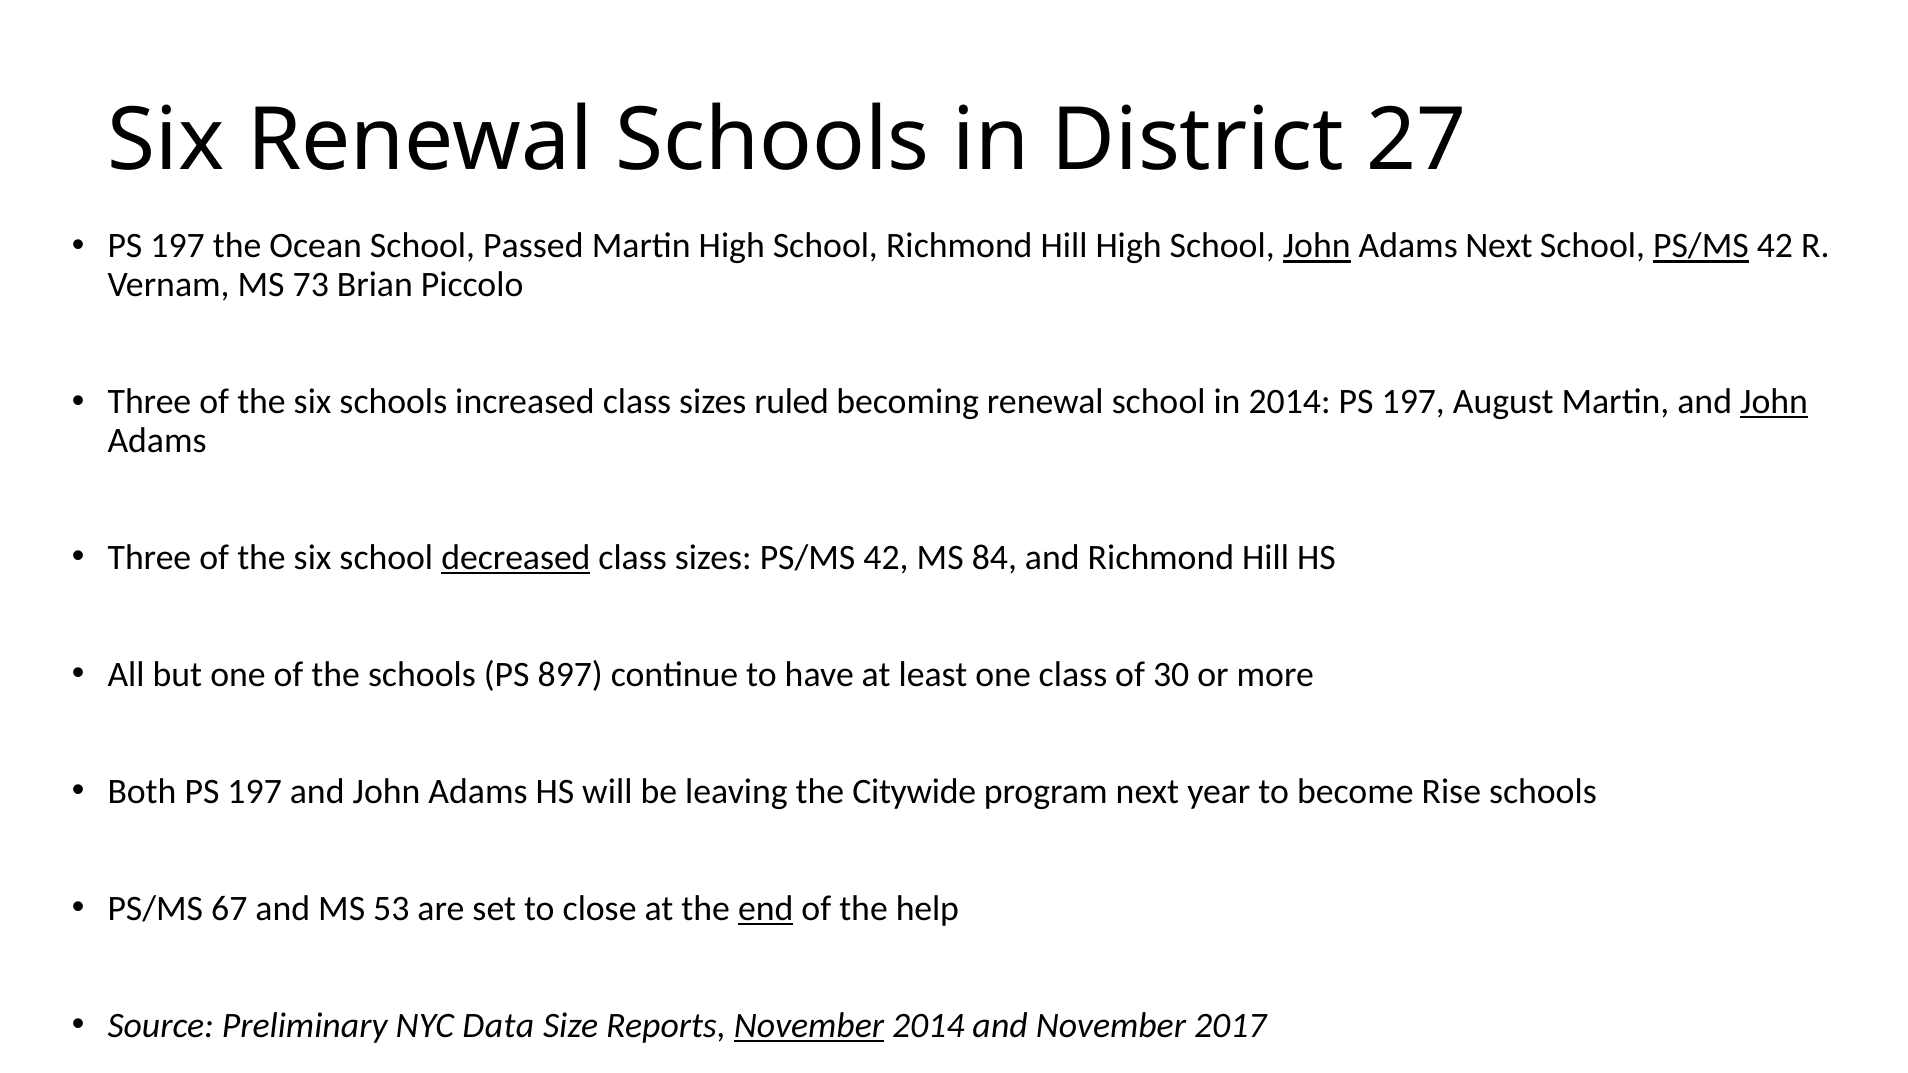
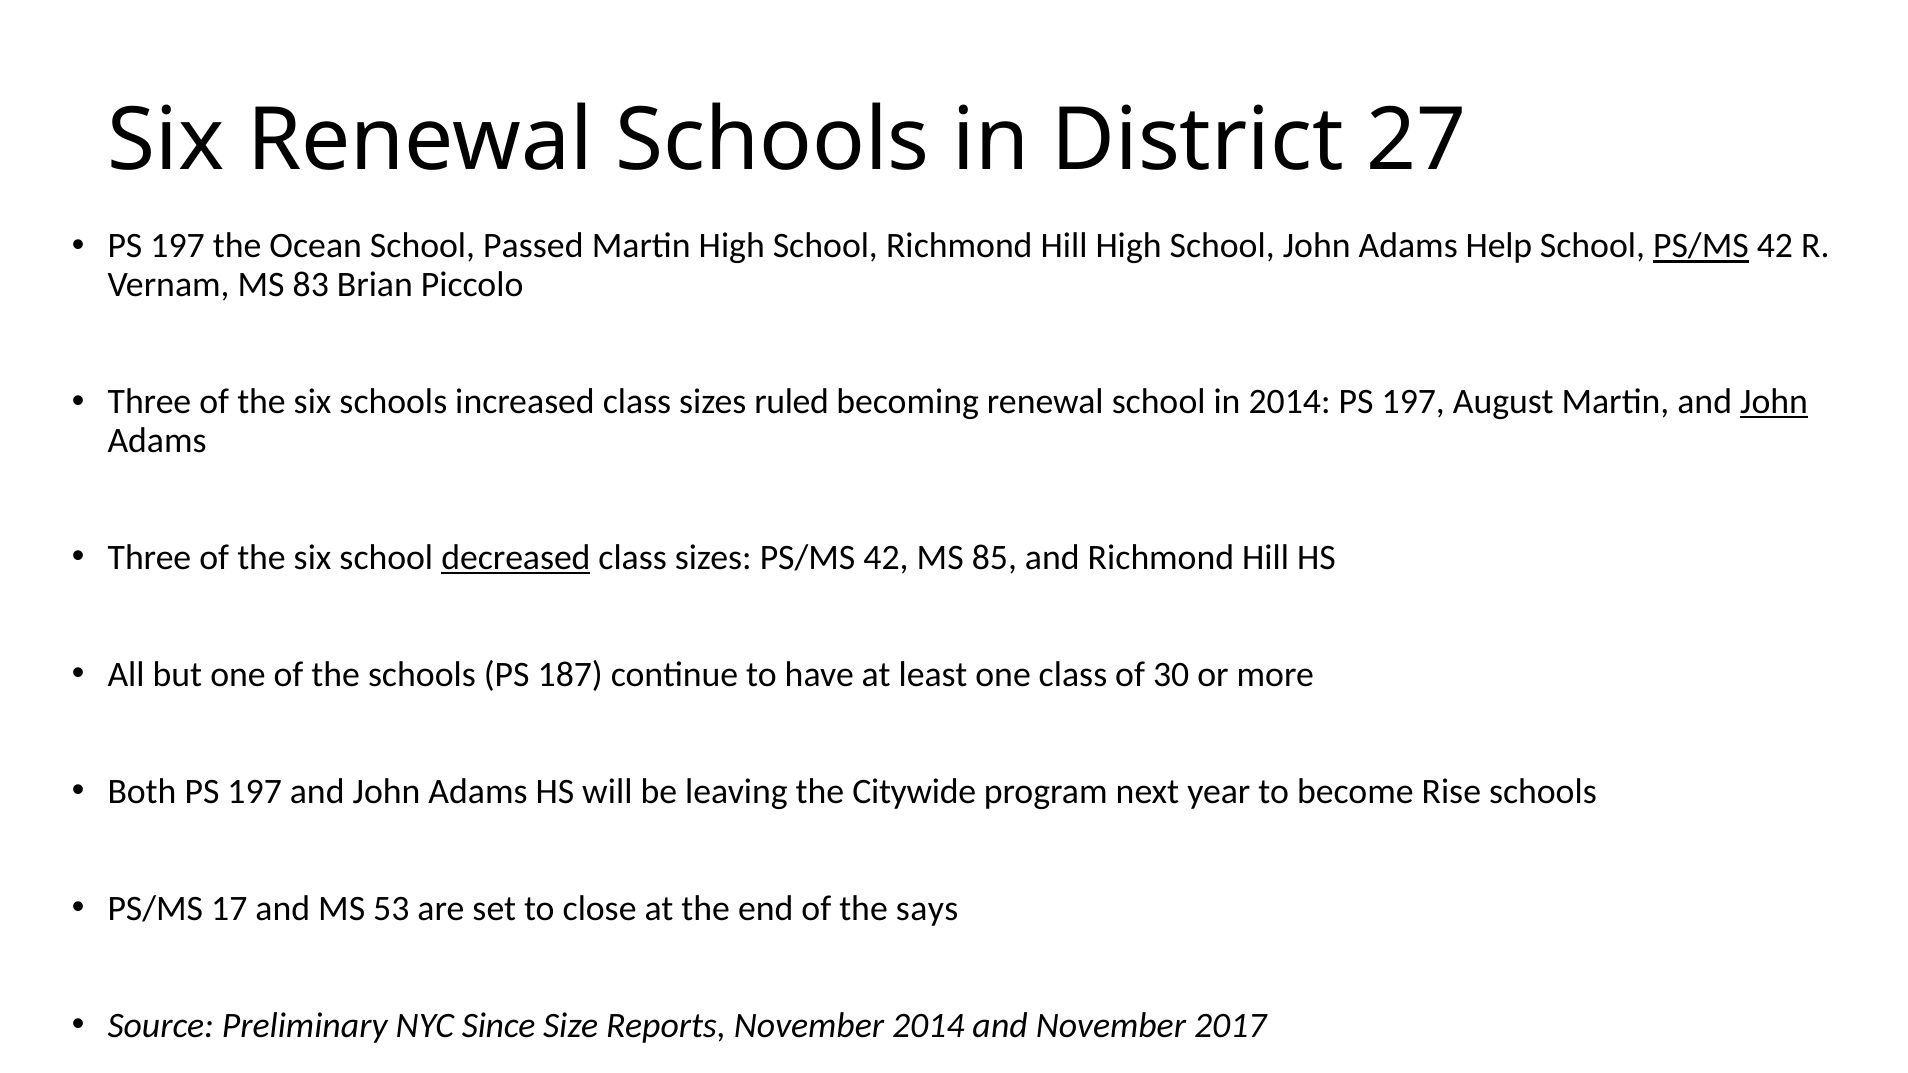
John underline: present -> none (1317, 246)
Adams Next: Next -> Help (1499, 246)
73: 73 -> 83 (311, 285)
84: 84 -> 85 (994, 558)
897: 897 -> 187 (570, 675)
67: 67 -> 17 (229, 909)
end underline: present -> none (766, 909)
help: help -> says (927, 909)
Data: Data -> Since (499, 1026)
November underline: present -> none (809, 1026)
